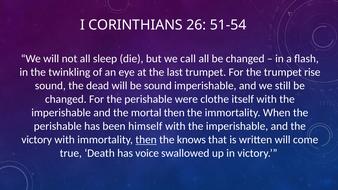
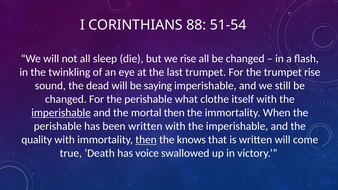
26: 26 -> 88 (196, 25)
we call: call -> rise (188, 59)
be sound: sound -> saying (158, 86)
were: were -> what (186, 99)
imperishable underline: none -> present (61, 113)
been himself: himself -> written (145, 126)
victory: victory -> quality (37, 140)
